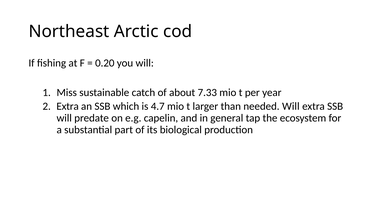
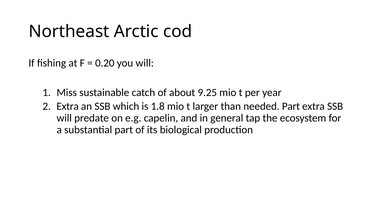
7.33: 7.33 -> 9.25 (207, 93)
4.7: 4.7 -> 1.8 (158, 106)
needed Will: Will -> Part (291, 106)
